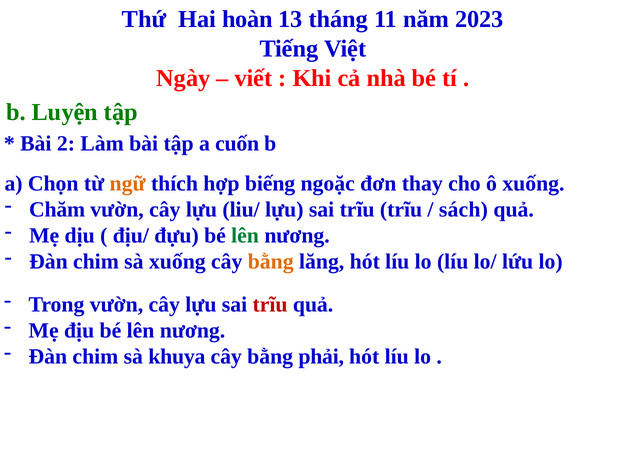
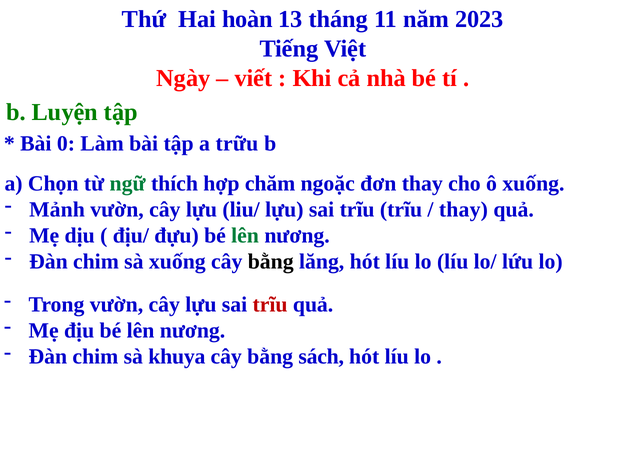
2: 2 -> 0 (66, 144)
cuốn: cuốn -> trữu (237, 144)
ngữ colour: orange -> green (128, 184)
biếng: biếng -> chăm (270, 184)
Chăm: Chăm -> Mảnh (57, 210)
sách: sách -> thay (463, 210)
bằng colour: orange -> black (271, 262)
phải: phải -> sách (321, 357)
